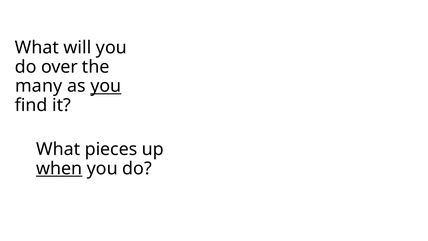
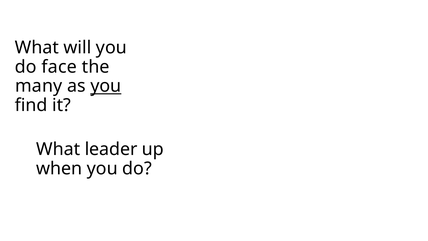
over: over -> face (59, 67)
pieces: pieces -> leader (111, 149)
when underline: present -> none (59, 168)
